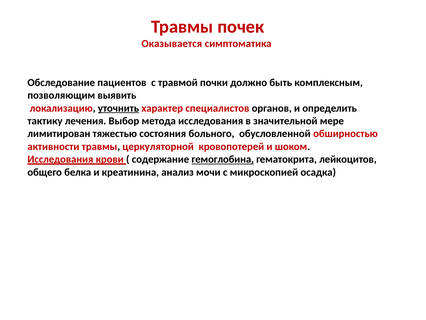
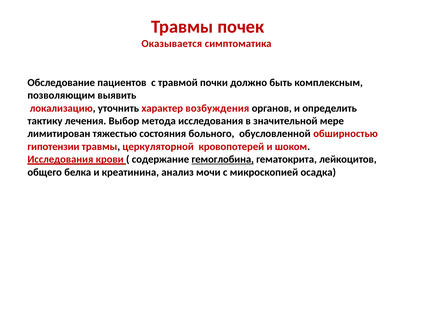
уточнить underline: present -> none (118, 108)
специалистов: специалистов -> возбуждения (217, 108)
активности: активности -> гипотензии (53, 146)
